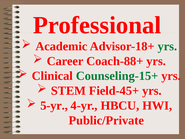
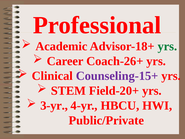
Coach-88+: Coach-88+ -> Coach-26+ (115, 61)
Counseling-15+ colour: green -> purple (117, 76)
Field-45+: Field-45+ -> Field-20+ (114, 91)
5-yr: 5-yr -> 3-yr (54, 105)
